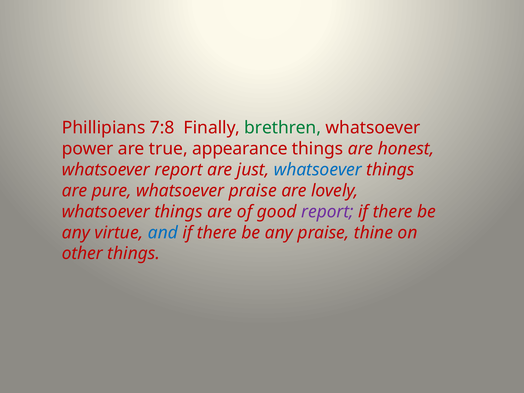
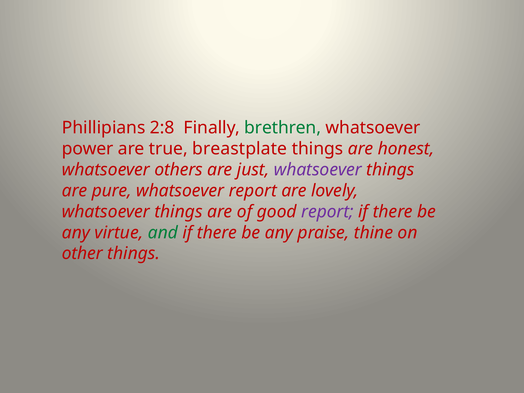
7:8: 7:8 -> 2:8 (162, 128)
appearance: appearance -> breastplate (240, 149)
whatsoever report: report -> others (179, 170)
whatsoever colour: blue -> purple (318, 170)
whatsoever praise: praise -> report (253, 191)
and colour: blue -> green (163, 233)
